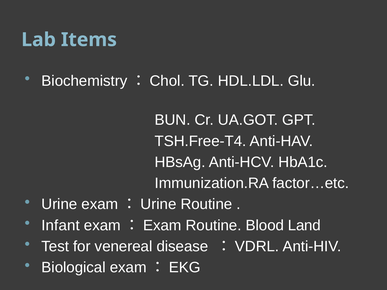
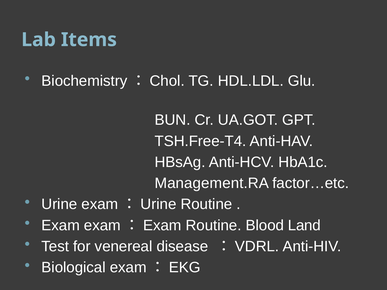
Immunization.RA: Immunization.RA -> Management.RA (212, 183)
Infant: Infant -> Exam (61, 226)
